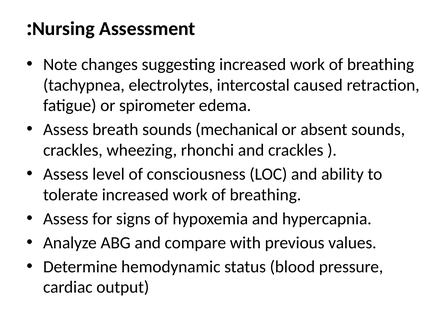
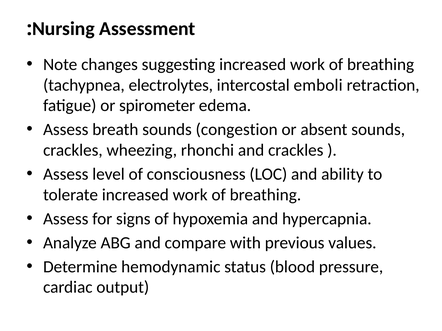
caused: caused -> emboli (318, 85)
mechanical: mechanical -> congestion (237, 130)
